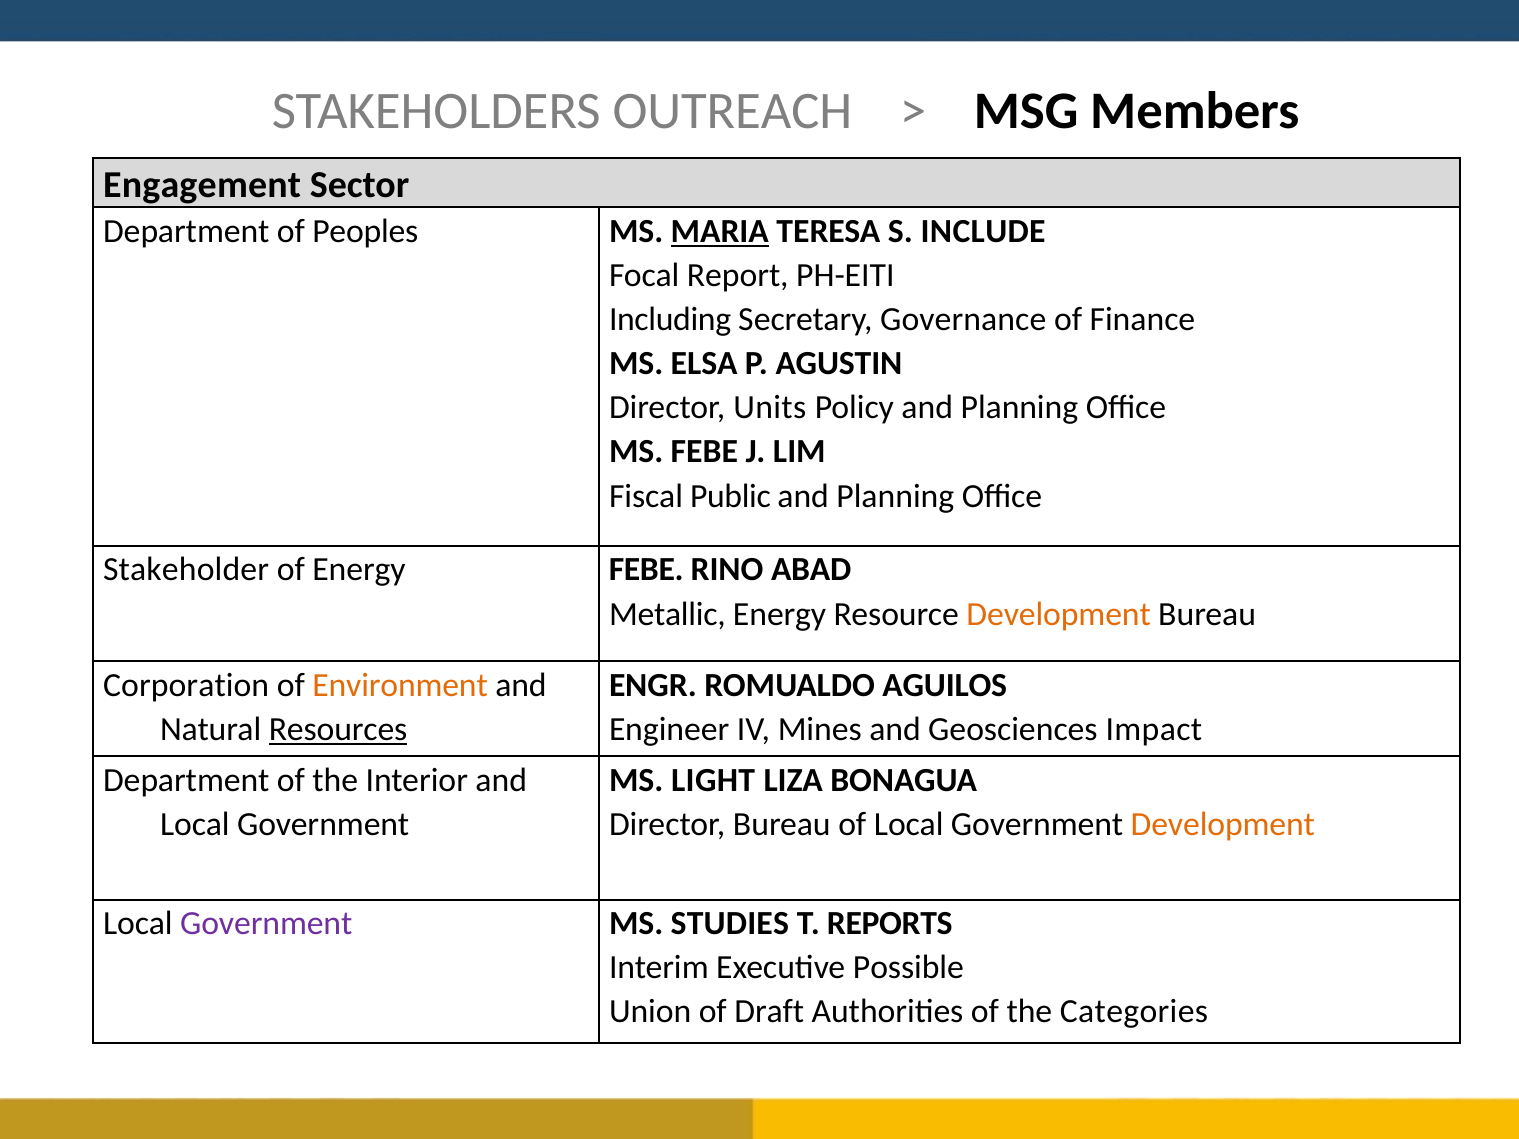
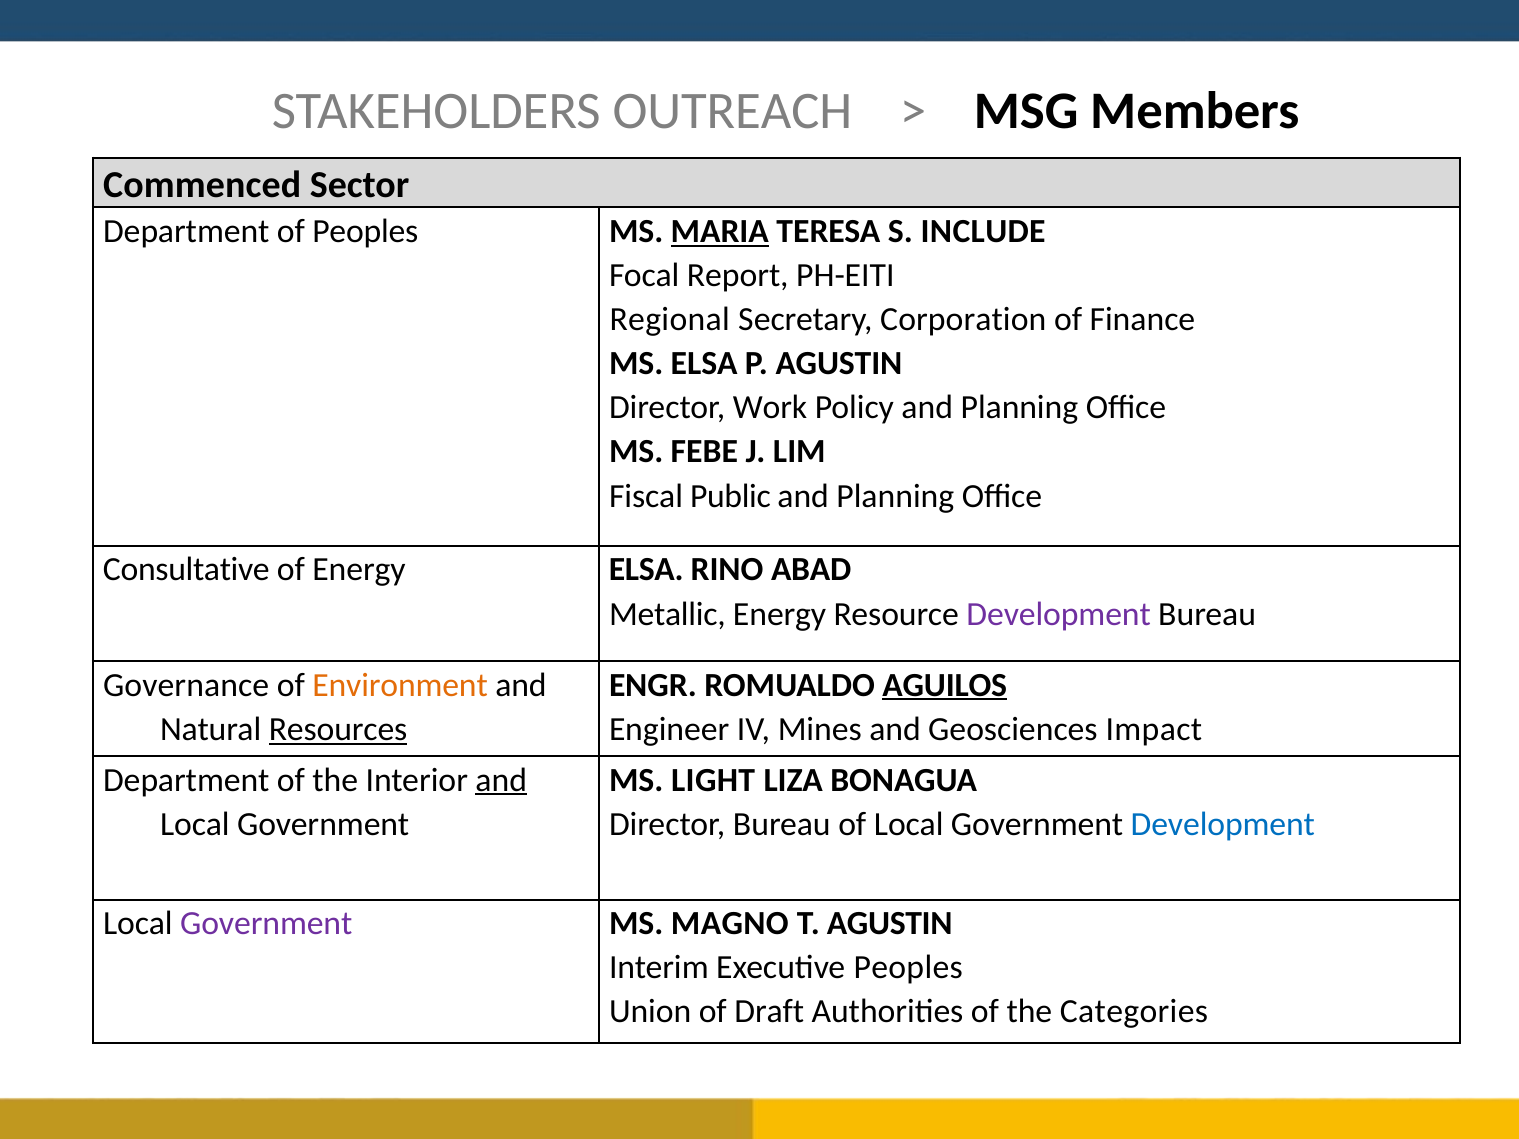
Engagement: Engagement -> Commenced (202, 185)
Including: Including -> Regional (670, 319)
Governance: Governance -> Corporation (963, 319)
Units: Units -> Work (770, 408)
Stakeholder: Stakeholder -> Consultative (186, 570)
Energy FEBE: FEBE -> ELSA (646, 570)
Development colour: orange -> purple (1059, 614)
Corporation: Corporation -> Governance (186, 685)
AGUILOS underline: none -> present (945, 685)
and underline: none -> present (501, 780)
Development colour: orange -> blue (1223, 824)
STUDIES: STUDIES -> MAGNO (730, 924)
T REPORTS: REPORTS -> AGUSTIN (890, 924)
Executive Possible: Possible -> Peoples (908, 968)
